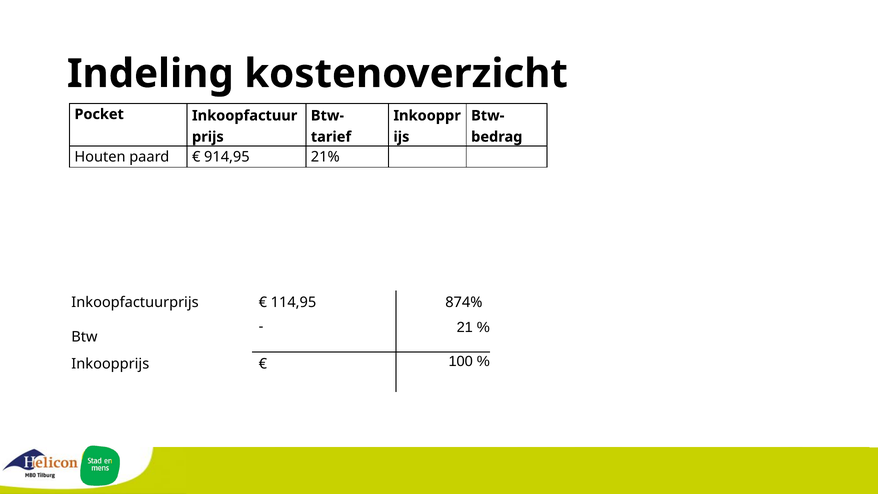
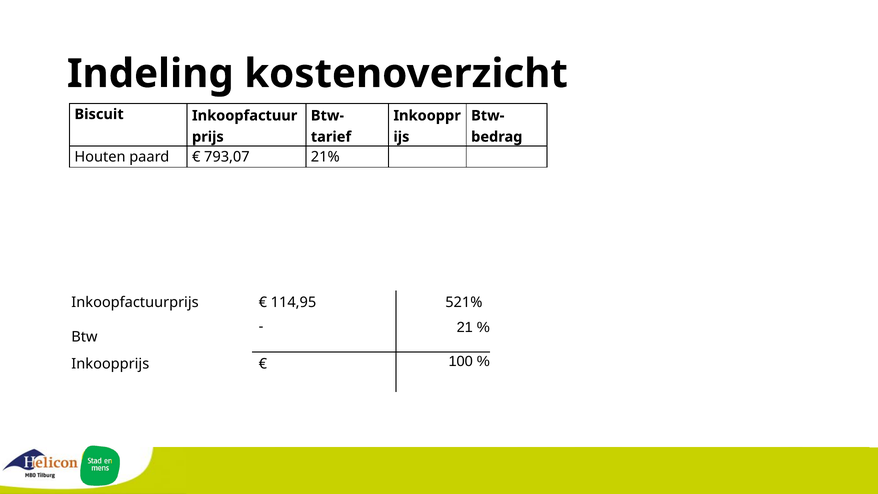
Pocket: Pocket -> Biscuit (99, 114)
914,95: 914,95 -> 793,07 (227, 157)
874%: 874% -> 521% (464, 302)
